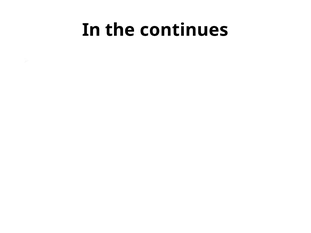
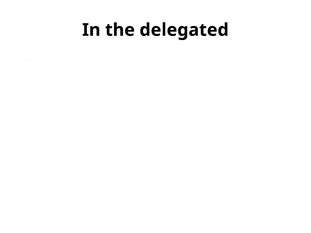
continues: continues -> delegated (184, 30)
